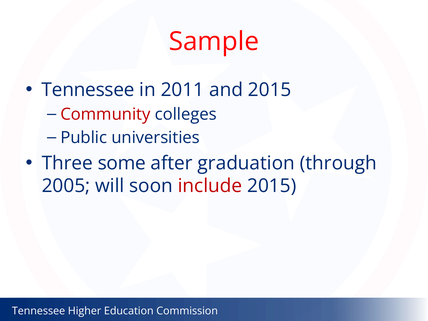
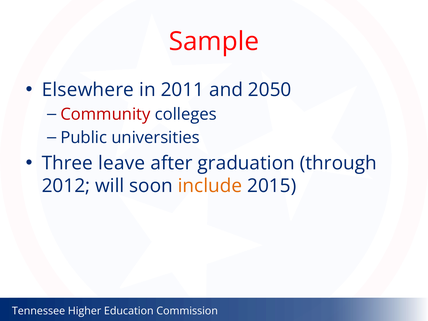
Tennessee: Tennessee -> Elsewhere (88, 90)
and 2015: 2015 -> 2050 (270, 90)
some: some -> leave (122, 163)
2005: 2005 -> 2012 (66, 186)
include colour: red -> orange (210, 186)
